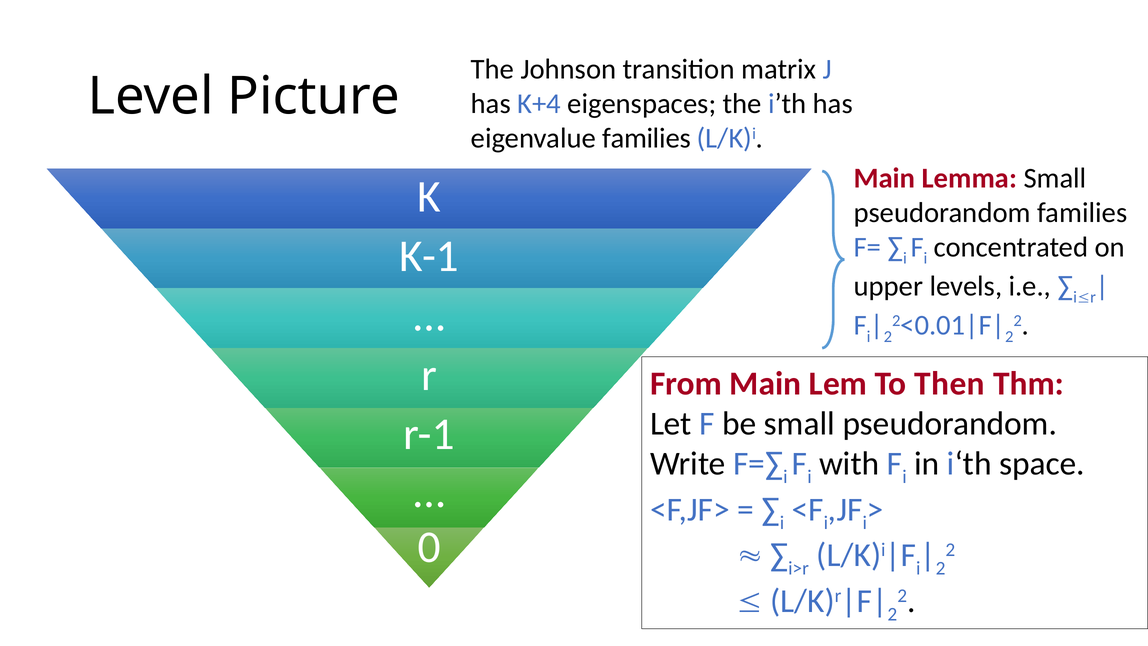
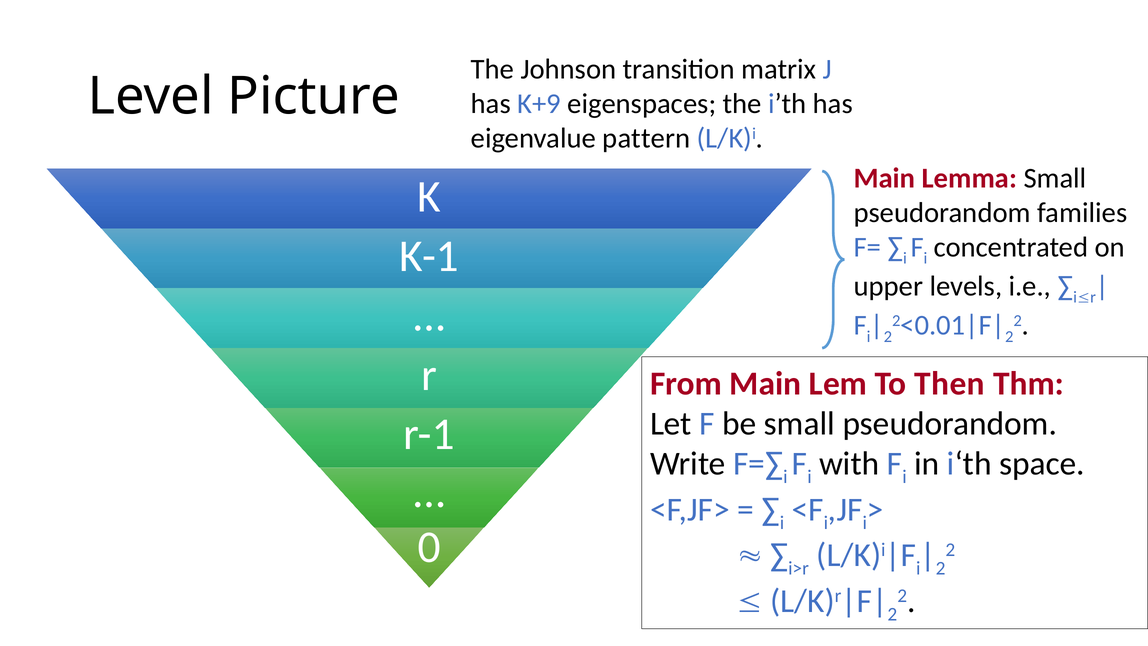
K+4: K+4 -> K+9 (539, 104)
eigenvalue families: families -> pattern (646, 138)
